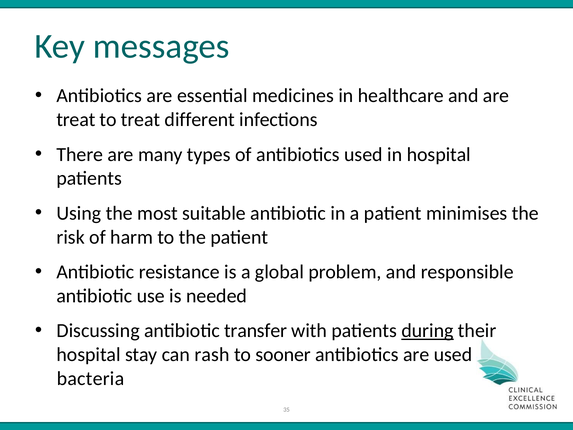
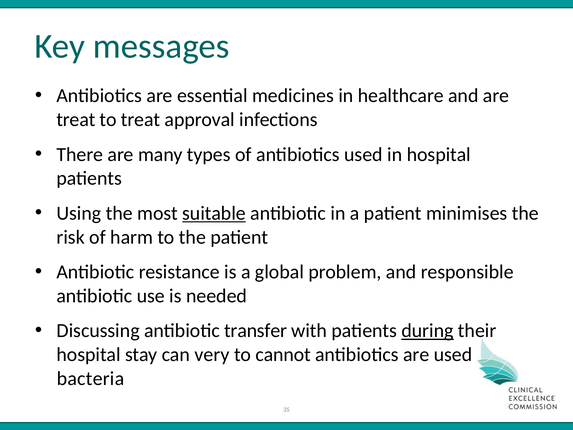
different: different -> approval (200, 120)
suitable underline: none -> present (214, 213)
rash: rash -> very (212, 354)
sooner: sooner -> cannot (283, 354)
